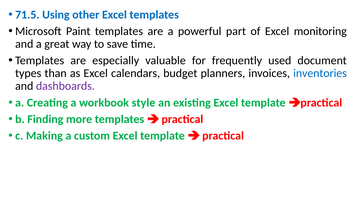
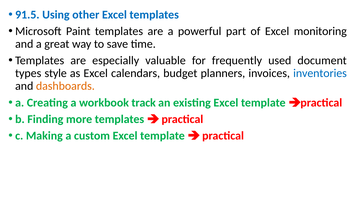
71.5: 71.5 -> 91.5 (27, 15)
than: than -> style (56, 73)
dashboards colour: purple -> orange (65, 86)
style: style -> track (144, 103)
